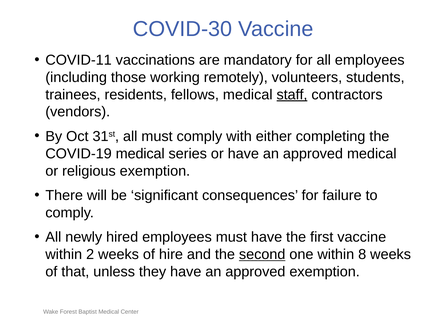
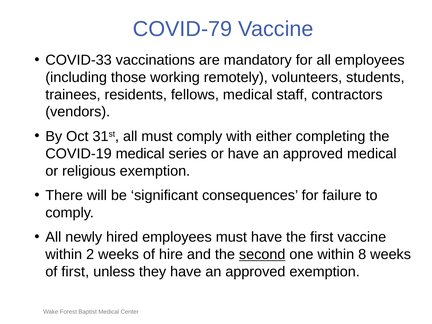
COVID-30: COVID-30 -> COVID-79 (183, 29)
COVID-11: COVID-11 -> COVID-33 (79, 60)
staff underline: present -> none (292, 95)
of that: that -> first (75, 272)
